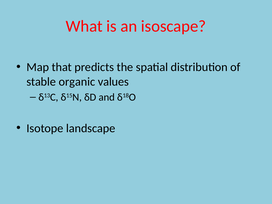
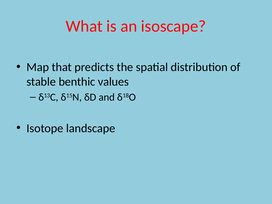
organic: organic -> benthic (77, 82)
